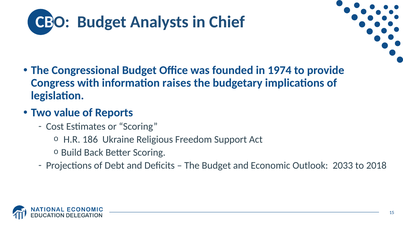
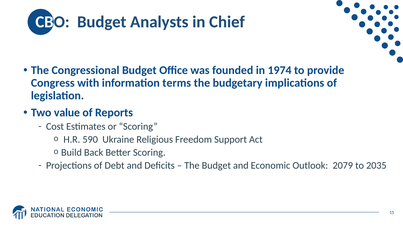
raises: raises -> terms (177, 83)
186: 186 -> 590 (90, 139)
2033: 2033 -> 2079 (343, 165)
2018: 2018 -> 2035 (376, 165)
